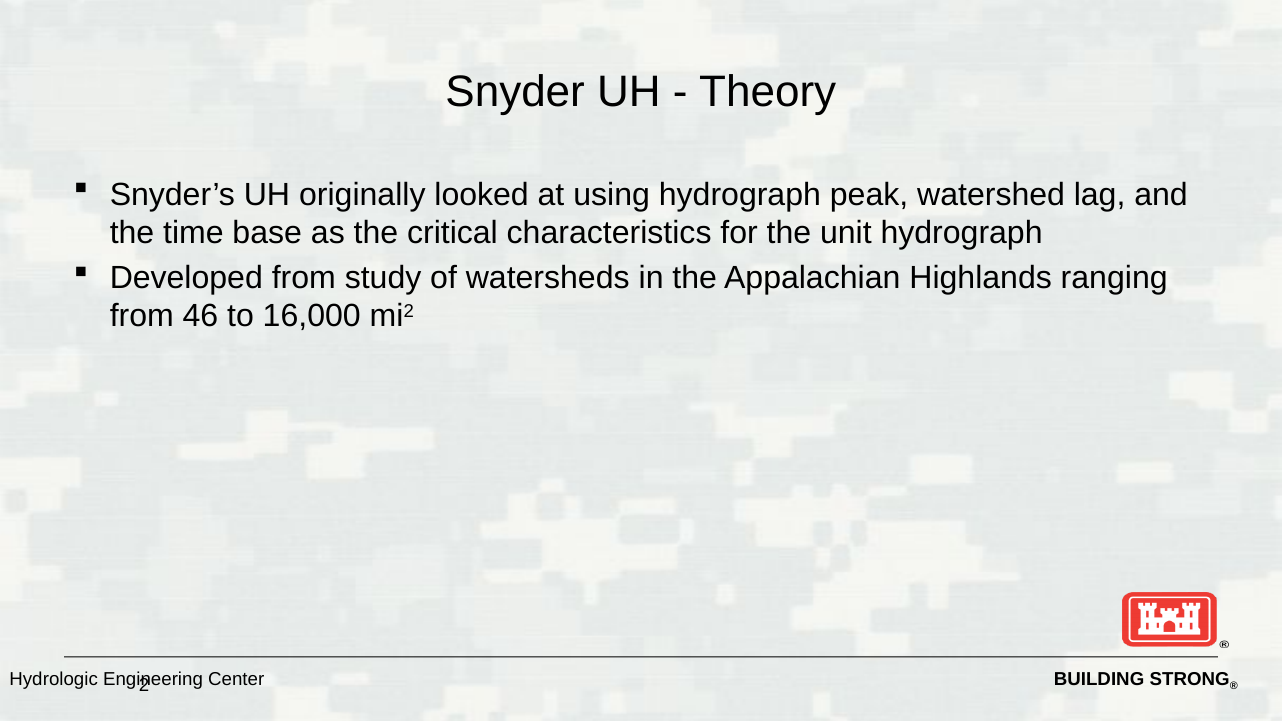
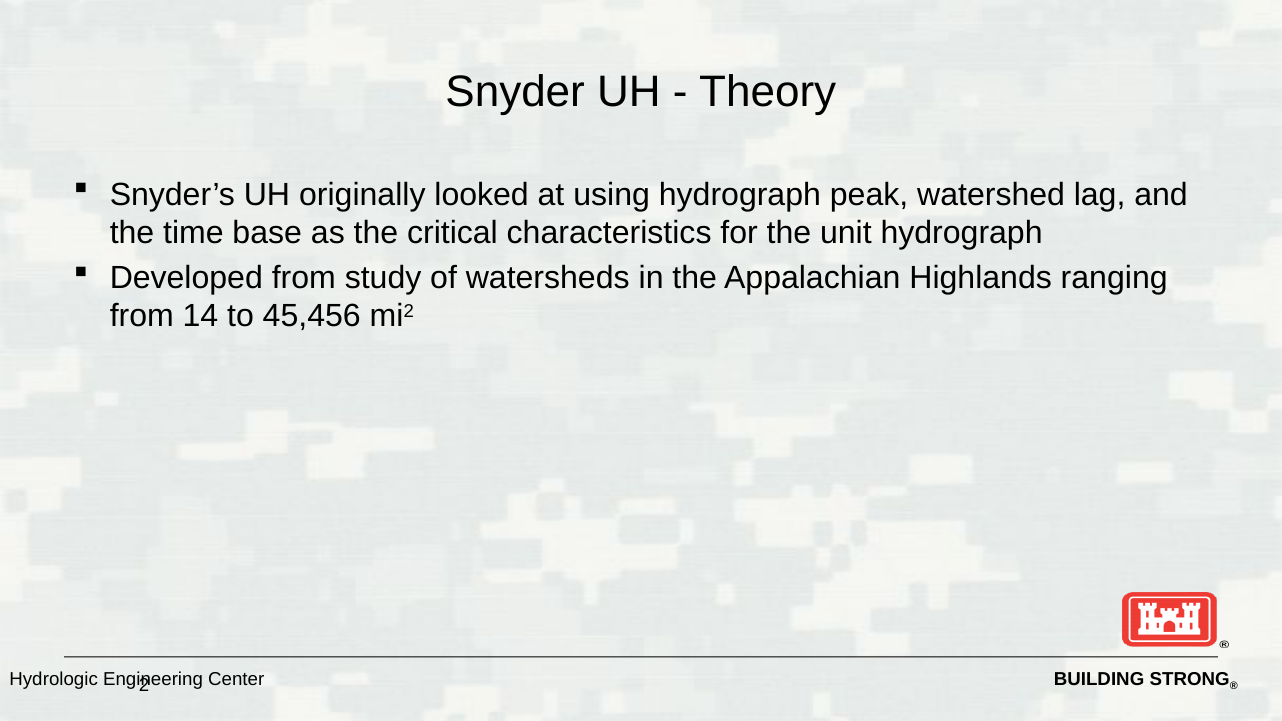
46: 46 -> 14 (200, 316)
16,000: 16,000 -> 45,456 (312, 316)
